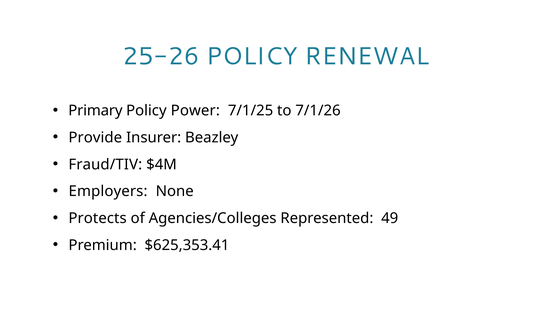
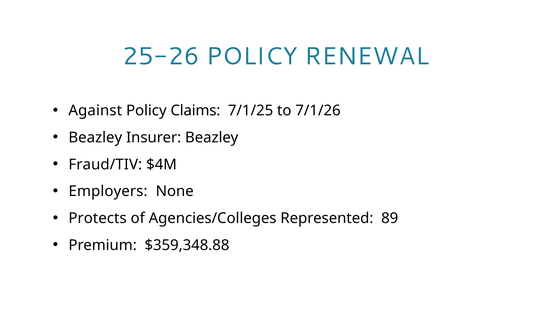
Primary: Primary -> Against (95, 111)
Power: Power -> Claims (195, 111)
Provide: Provide -> Beazley (95, 137)
49: 49 -> 89 (390, 218)
$625,353.41: $625,353.41 -> $359,348.88 (187, 245)
